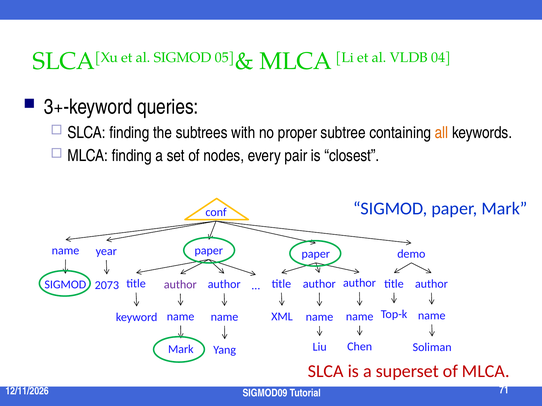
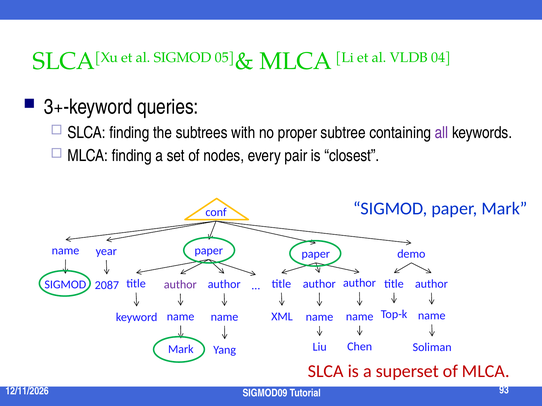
all colour: orange -> purple (442, 133)
2073: 2073 -> 2087 (107, 286)
71: 71 -> 93 (504, 391)
